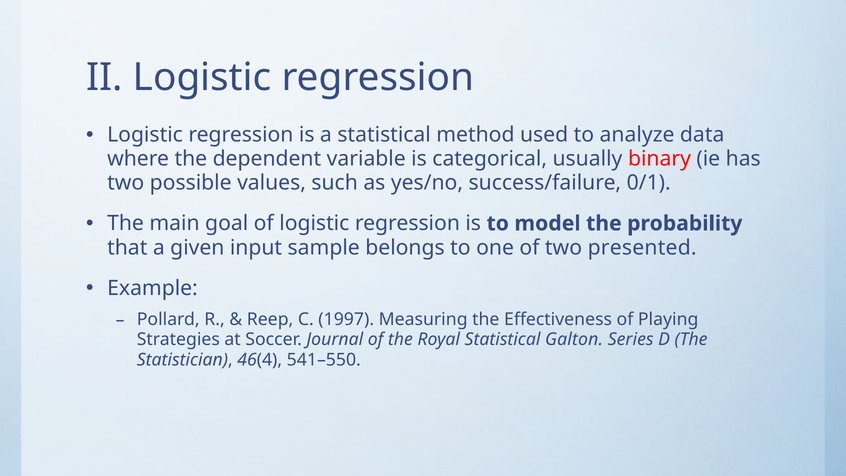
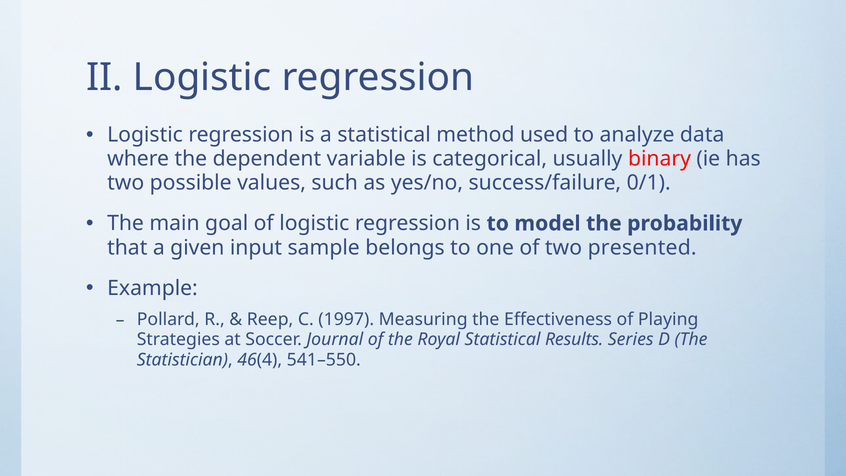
Galton: Galton -> Results (574, 340)
